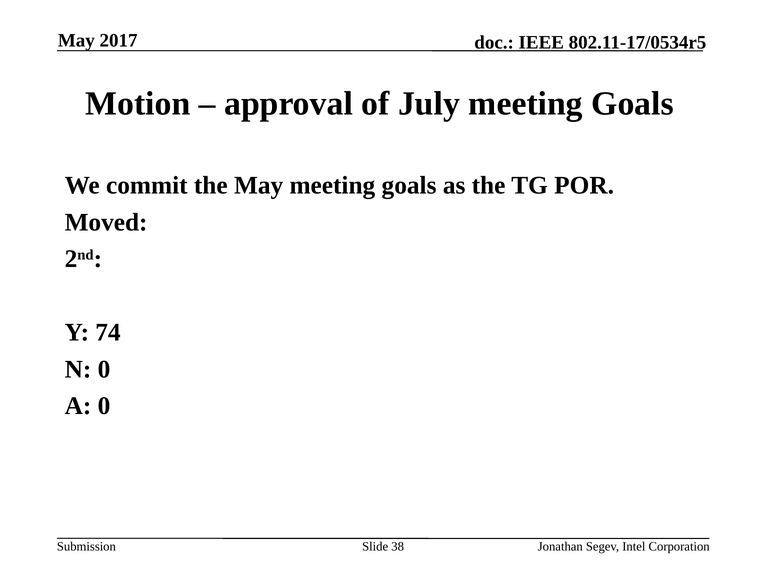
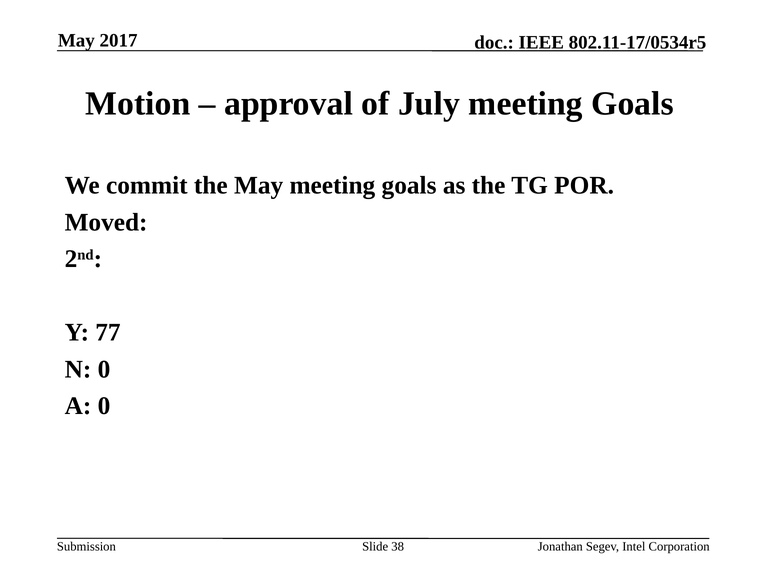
74: 74 -> 77 (108, 332)
